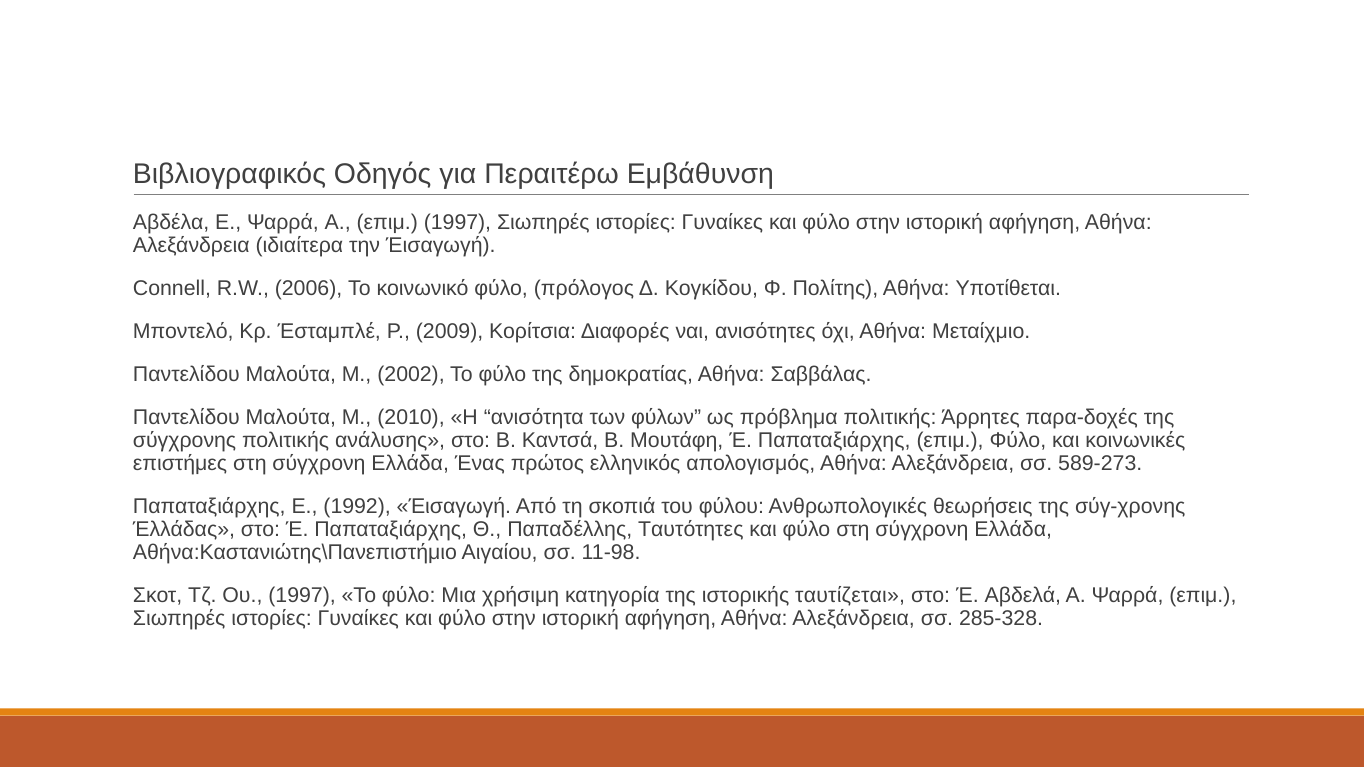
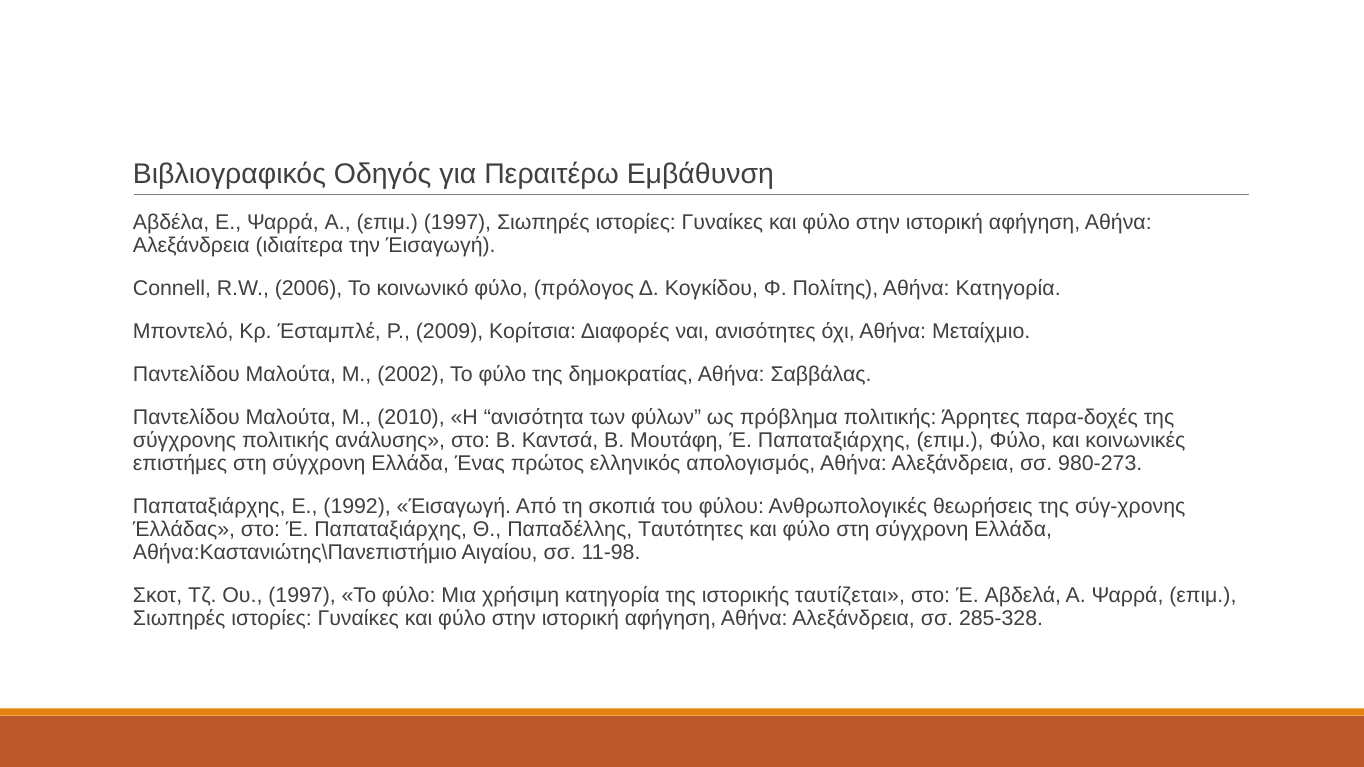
Αθήνα Υποτίθεται: Υποτίθεται -> Κατηγορία (1008, 289)
589-273: 589-273 -> 980-273 (1100, 464)
